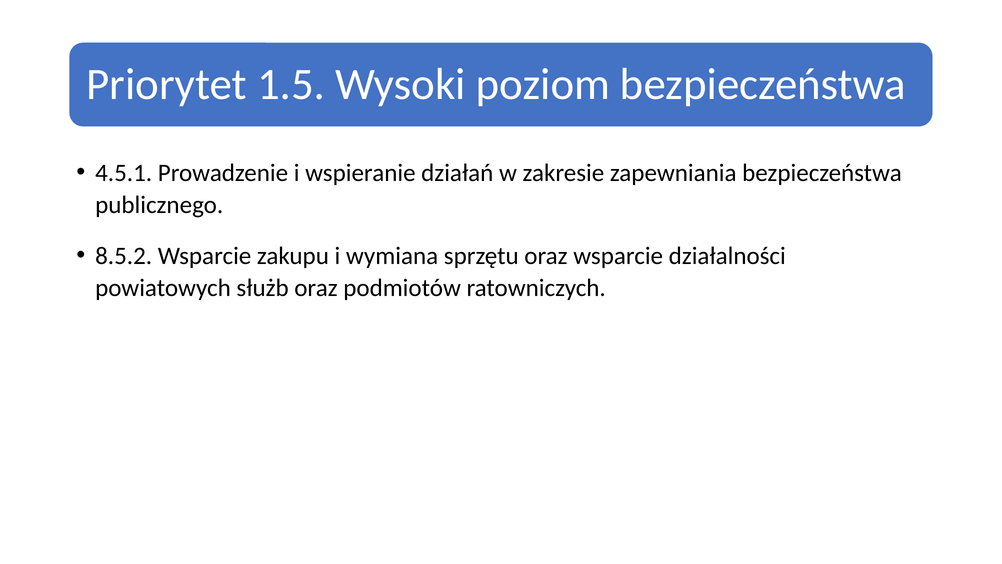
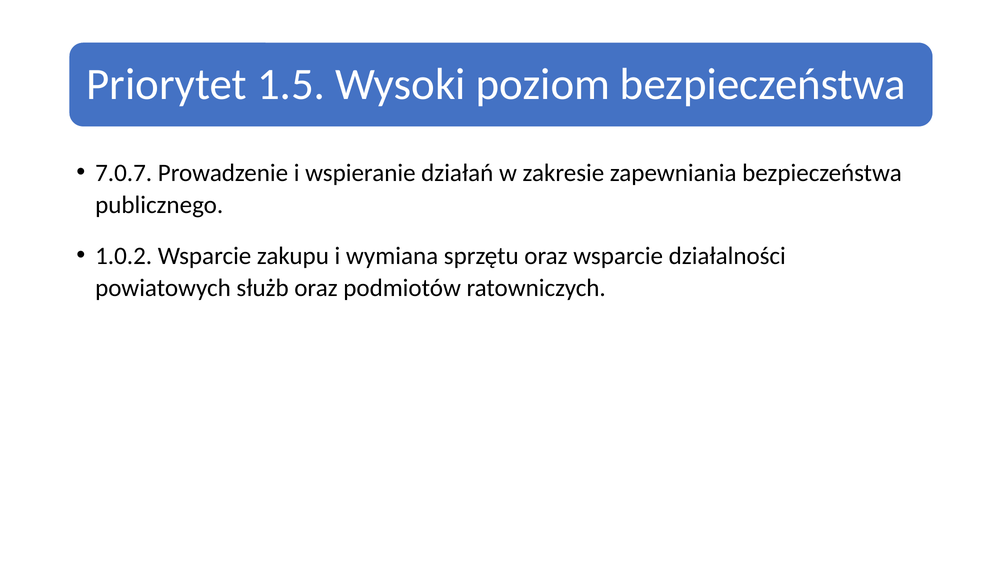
4.5.1: 4.5.1 -> 7.0.7 (124, 173)
8.5.2: 8.5.2 -> 1.0.2 (124, 256)
